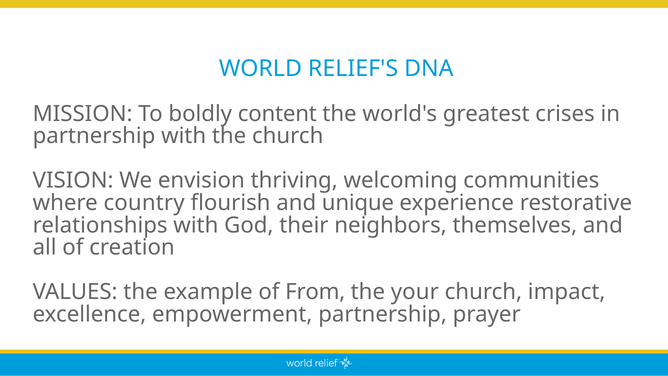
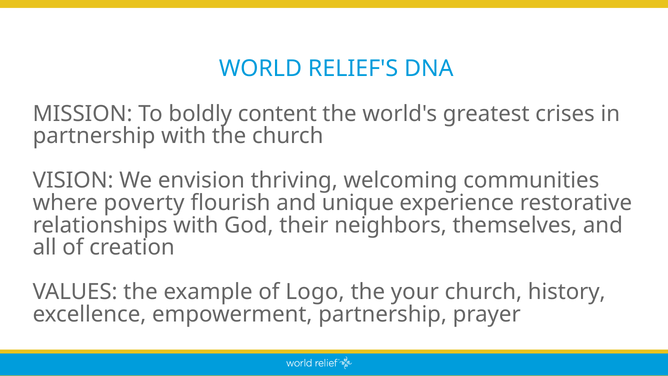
country: country -> poverty (144, 203)
From: From -> Logo (315, 292)
impact: impact -> history (567, 292)
